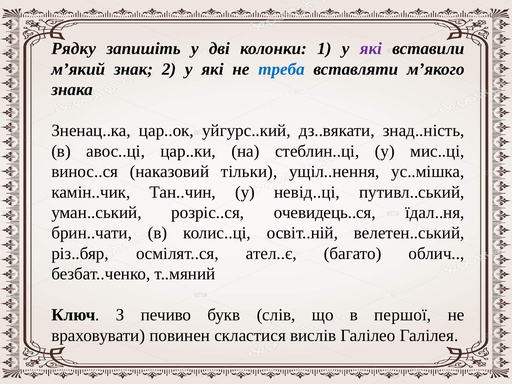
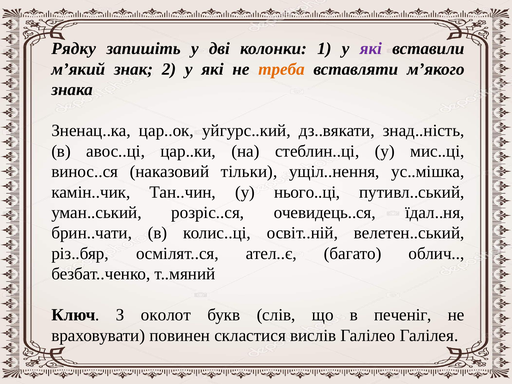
треба colour: blue -> orange (281, 69)
невід..ці: невід..ці -> нього..ці (307, 192)
печиво: печиво -> околот (166, 315)
першої: першої -> печеніг (403, 315)
